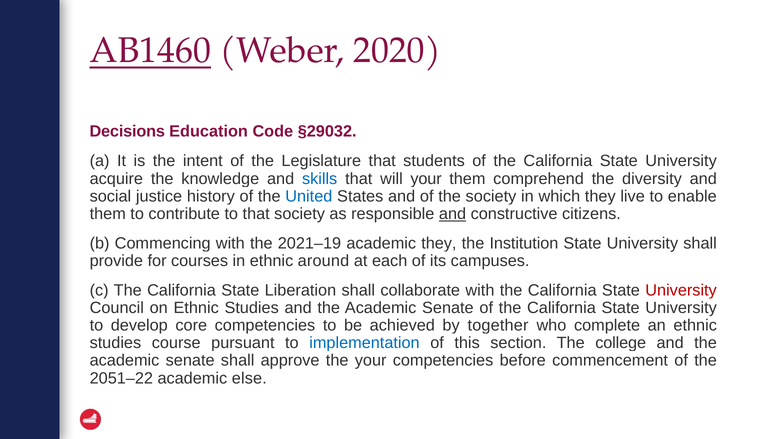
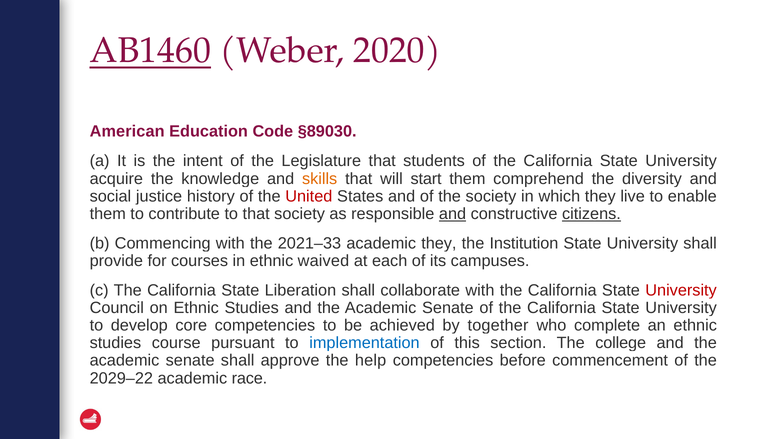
Decisions: Decisions -> American (127, 132)
§29032: §29032 -> §89030 (327, 132)
skills colour: blue -> orange (320, 179)
will your: your -> start (426, 179)
United colour: blue -> red (309, 196)
citizens underline: none -> present (591, 214)
2021–19: 2021–19 -> 2021–33 (309, 243)
around: around -> waived (323, 261)
the your: your -> help (371, 361)
2051–22: 2051–22 -> 2029–22 (121, 378)
else: else -> race (249, 378)
